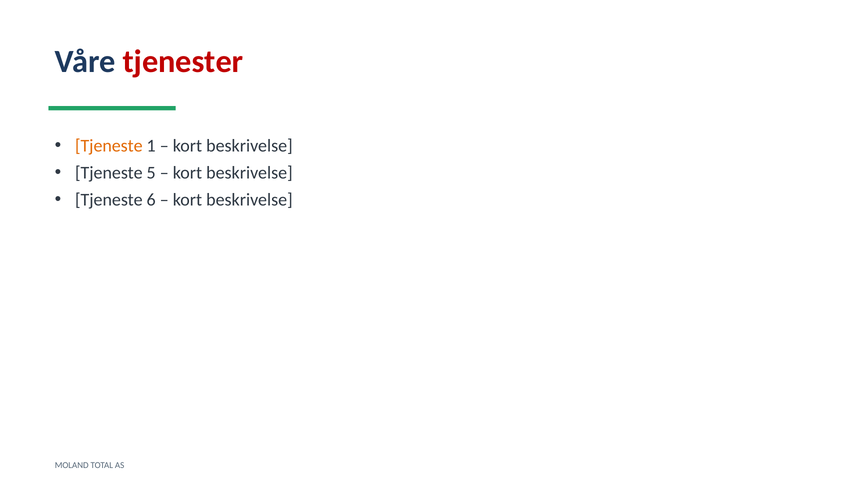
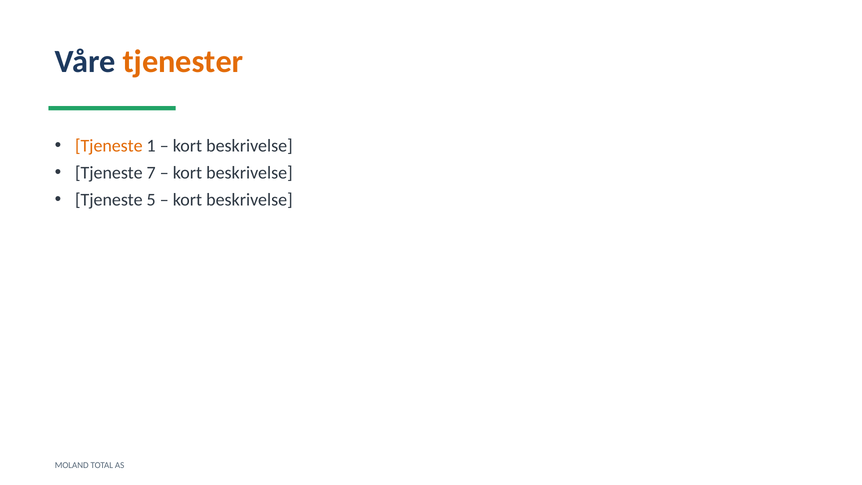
tjenester colour: red -> orange (183, 62)
5: 5 -> 7 (151, 173)
6: 6 -> 5 (151, 200)
